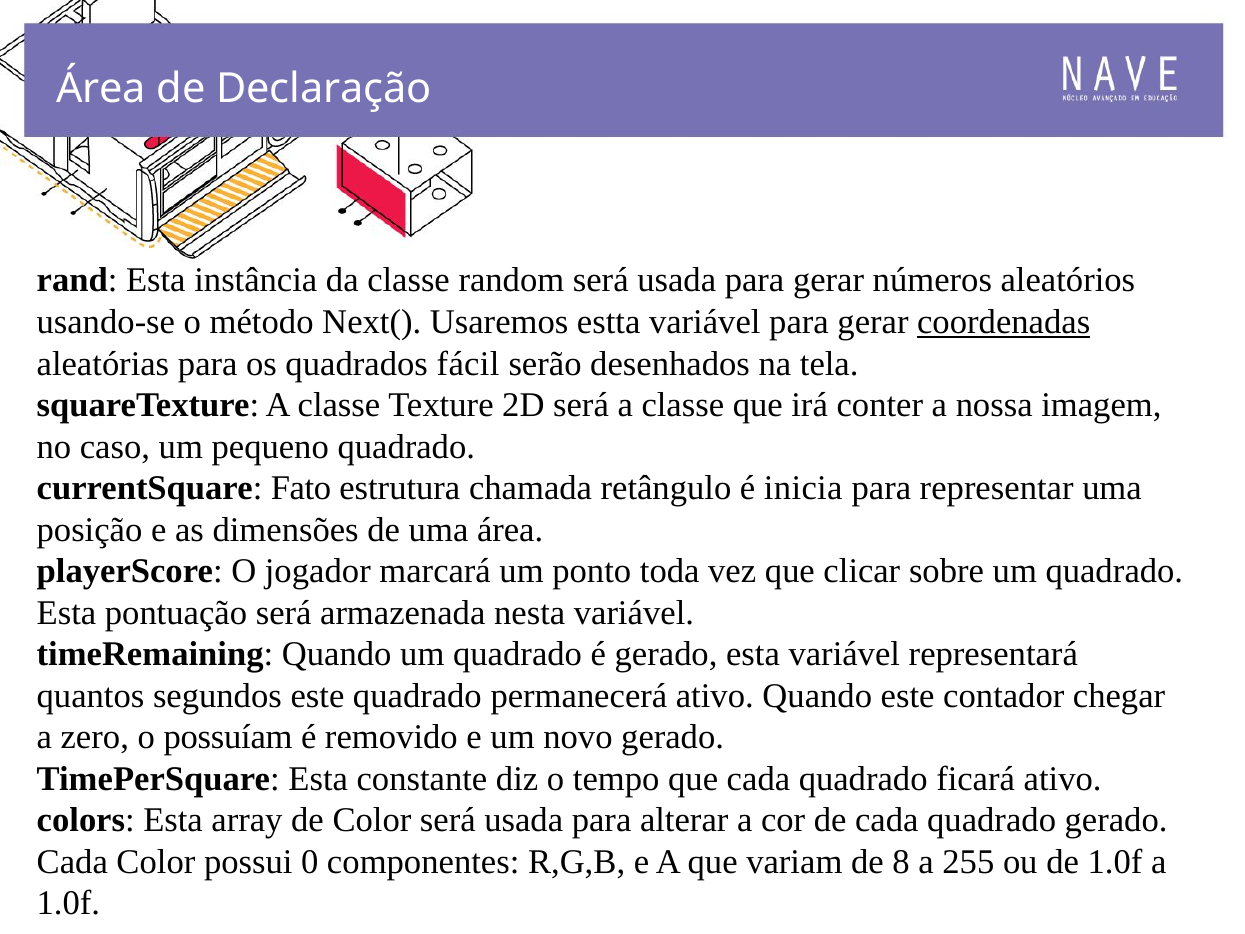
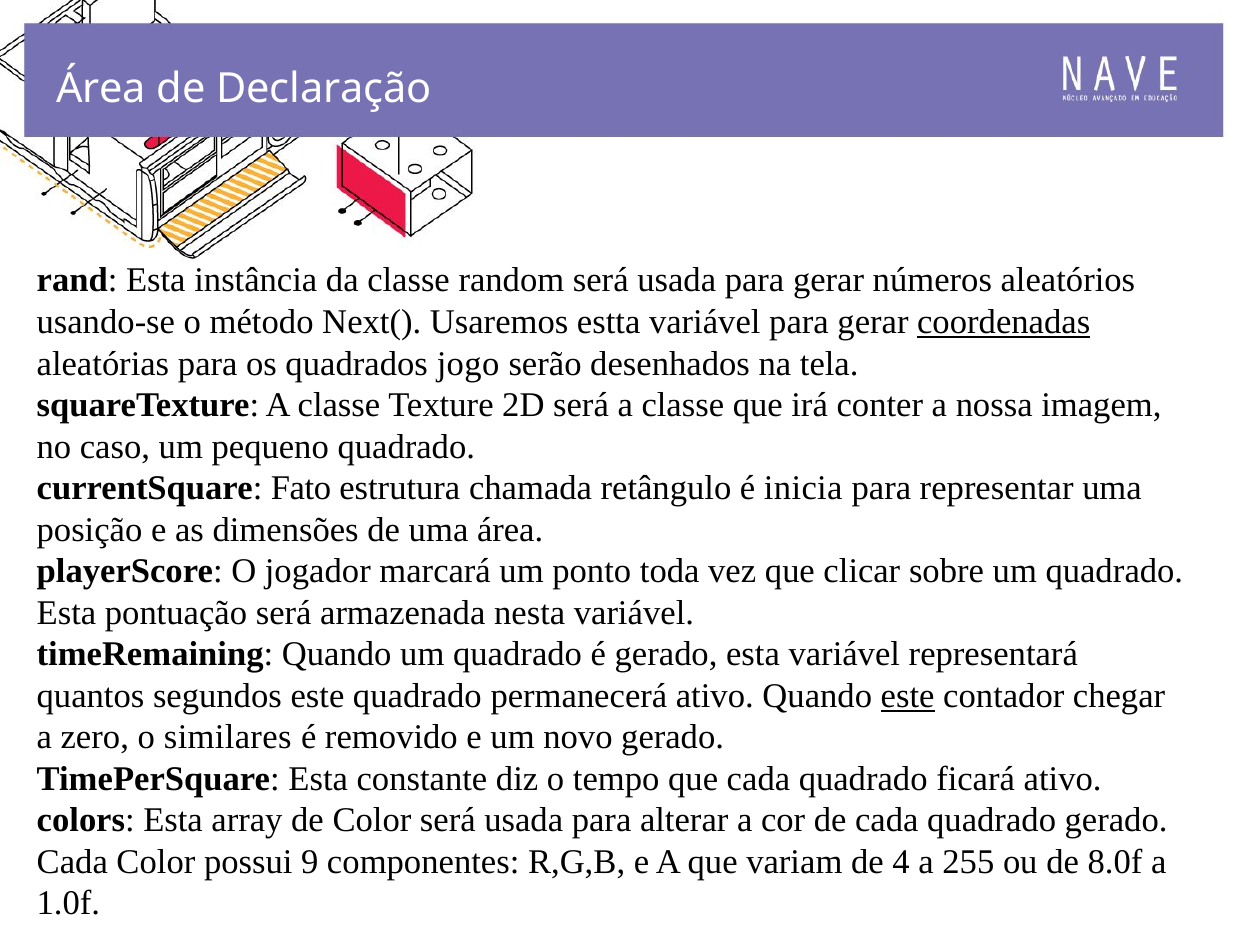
fácil: fácil -> jogo (468, 364)
este underline: none -> present (908, 696)
possuíam: possuíam -> similares (228, 737)
0: 0 -> 9 (310, 862)
8: 8 -> 4 (901, 862)
de 1.0f: 1.0f -> 8.0f (1115, 862)
